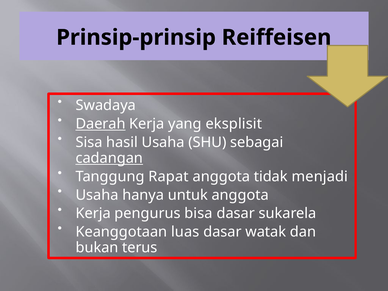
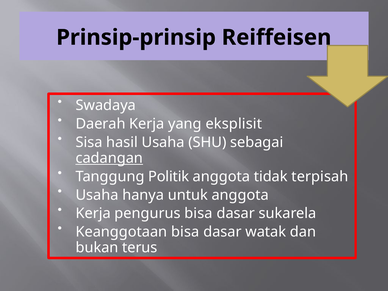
Daerah underline: present -> none (101, 124)
Rapat: Rapat -> Politik (169, 177)
menjadi: menjadi -> terpisah (320, 177)
Keanggotaan luas: luas -> bisa (185, 232)
